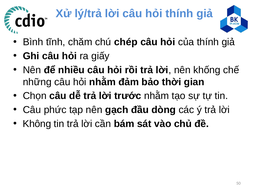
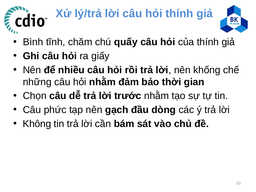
chép: chép -> quấy (126, 42)
